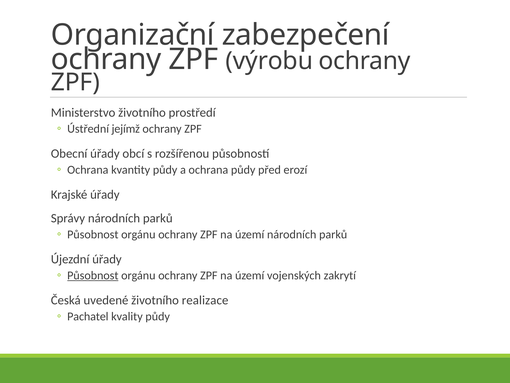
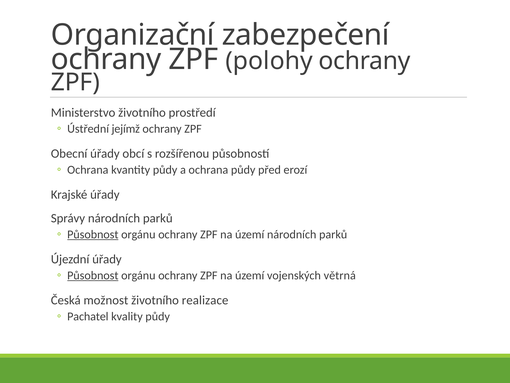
výrobu: výrobu -> polohy (269, 61)
Působnost underline: none -> present (93, 234)
zakrytí: zakrytí -> větrná (340, 275)
uvedené: uvedené -> možnost (106, 300)
